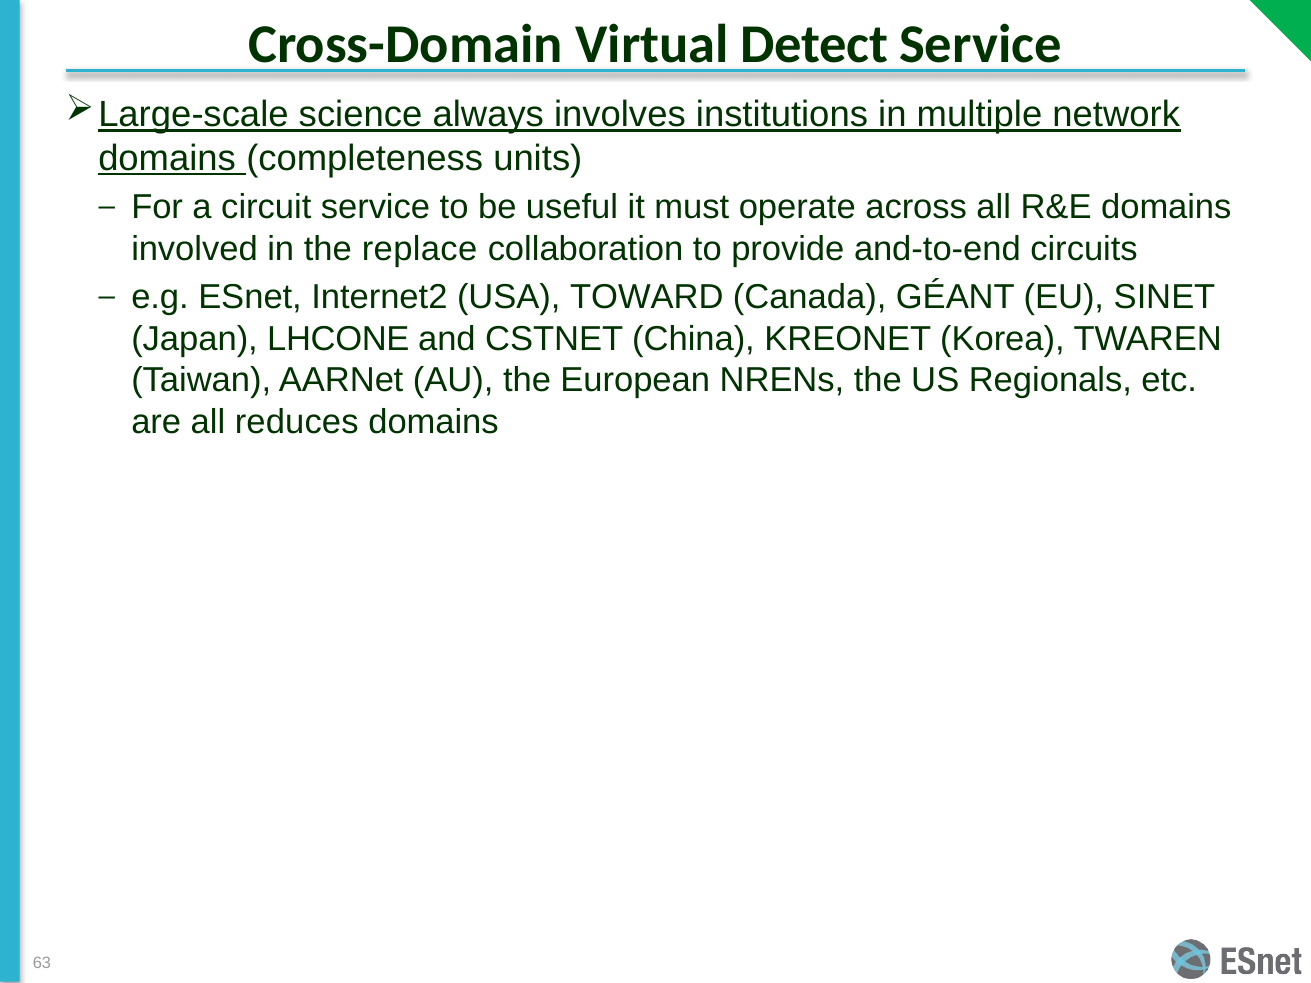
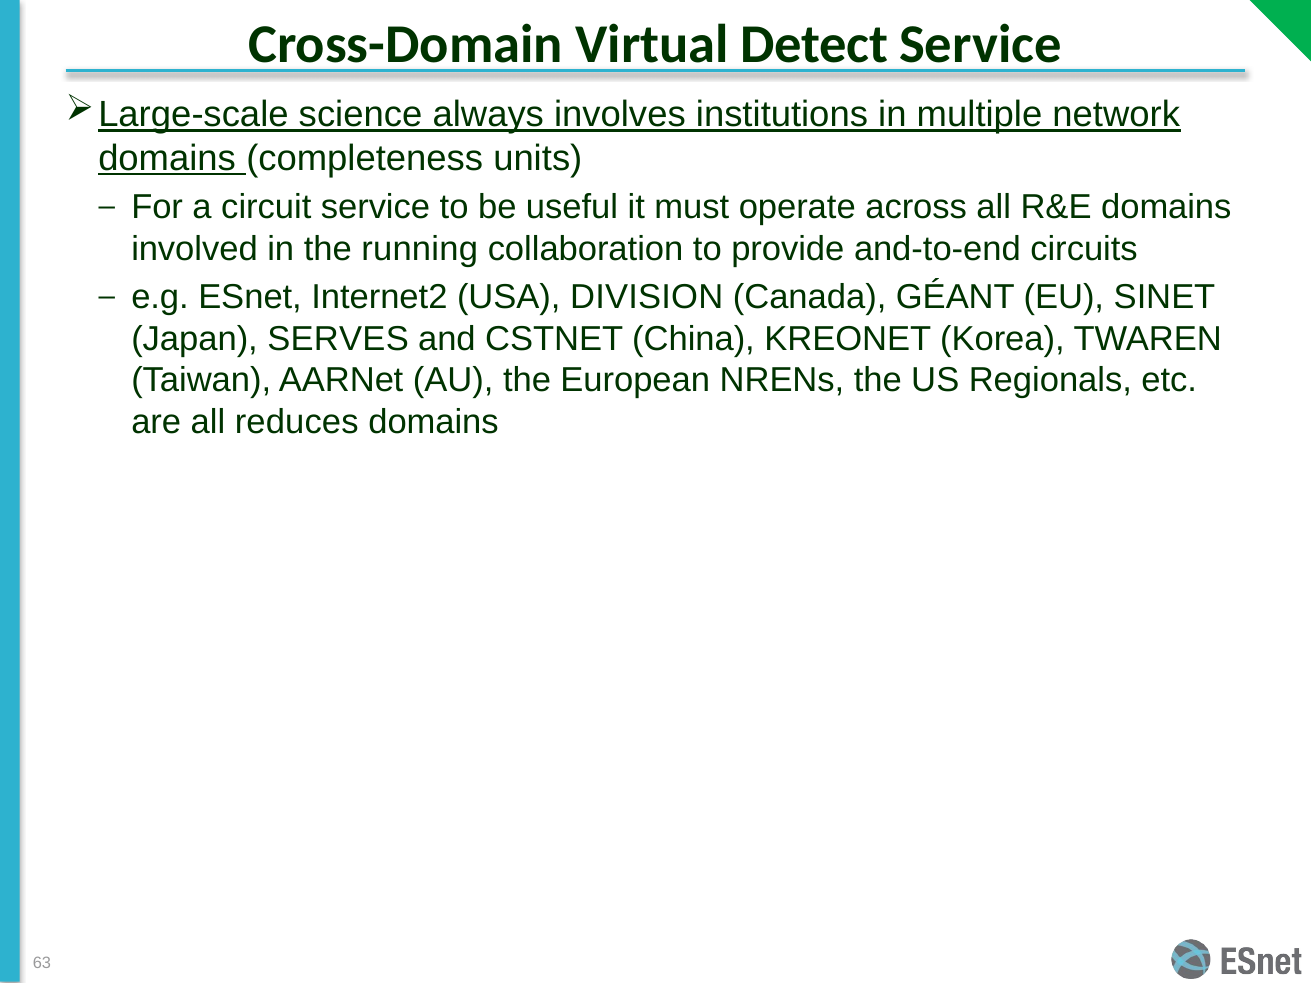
replace: replace -> running (420, 249)
TOWARD: TOWARD -> DIVISION (647, 297)
LHCONE: LHCONE -> SERVES (338, 339)
